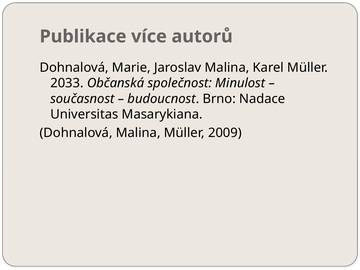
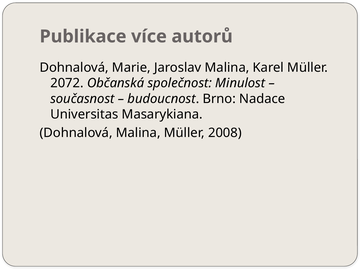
2033: 2033 -> 2072 (67, 83)
2009: 2009 -> 2008 (225, 133)
